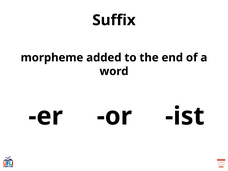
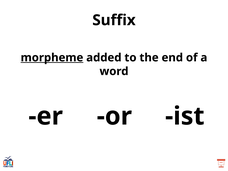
morpheme underline: none -> present (52, 58)
